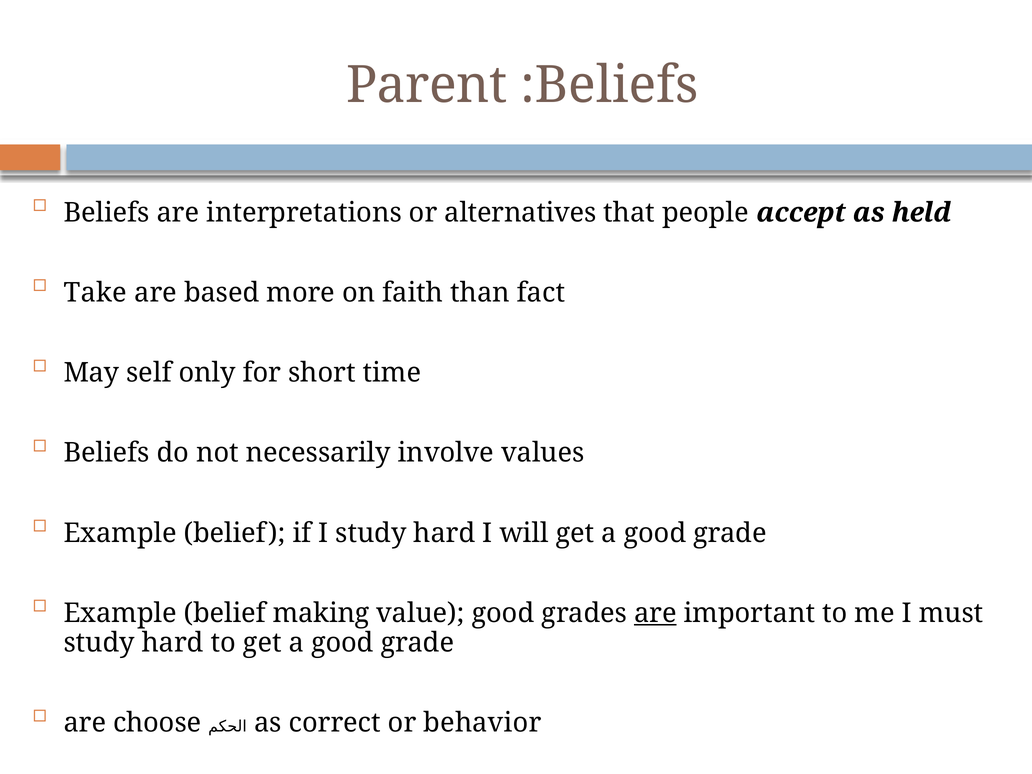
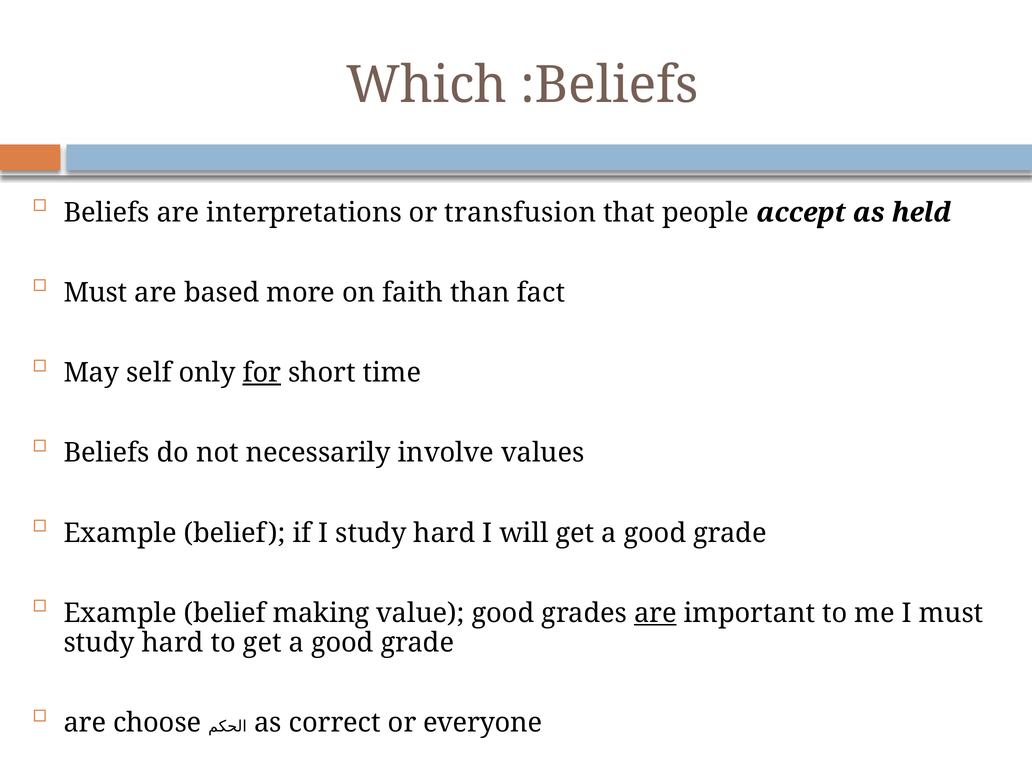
Parent: Parent -> Which (427, 85)
alternatives: alternatives -> transfusion (520, 213)
Take: Take -> Must (96, 293)
for underline: none -> present (262, 373)
behavior: behavior -> everyone (483, 723)
